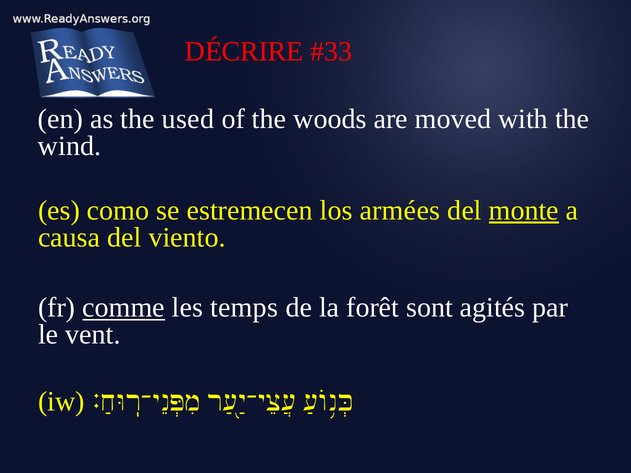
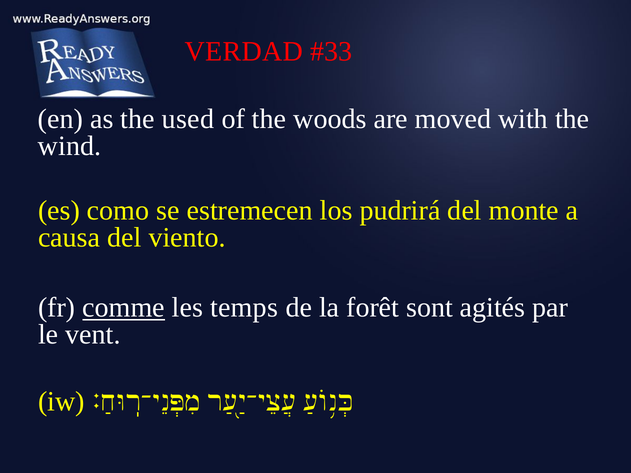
DÉCRIRE: DÉCRIRE -> VERDAD (244, 51)
armées: armées -> pudrirá (400, 211)
monte underline: present -> none (524, 211)
